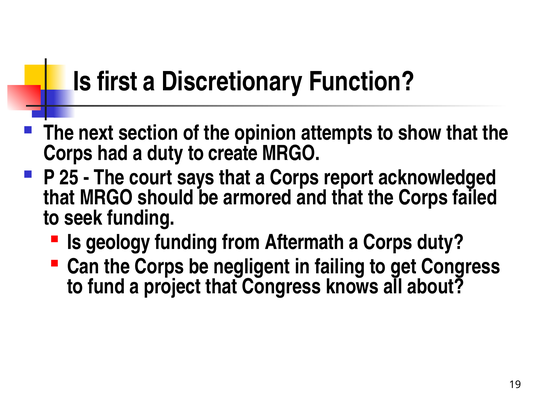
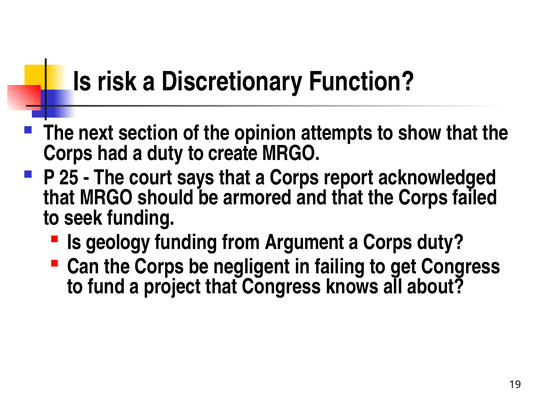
first: first -> risk (117, 82)
Aftermath: Aftermath -> Argument (305, 242)
